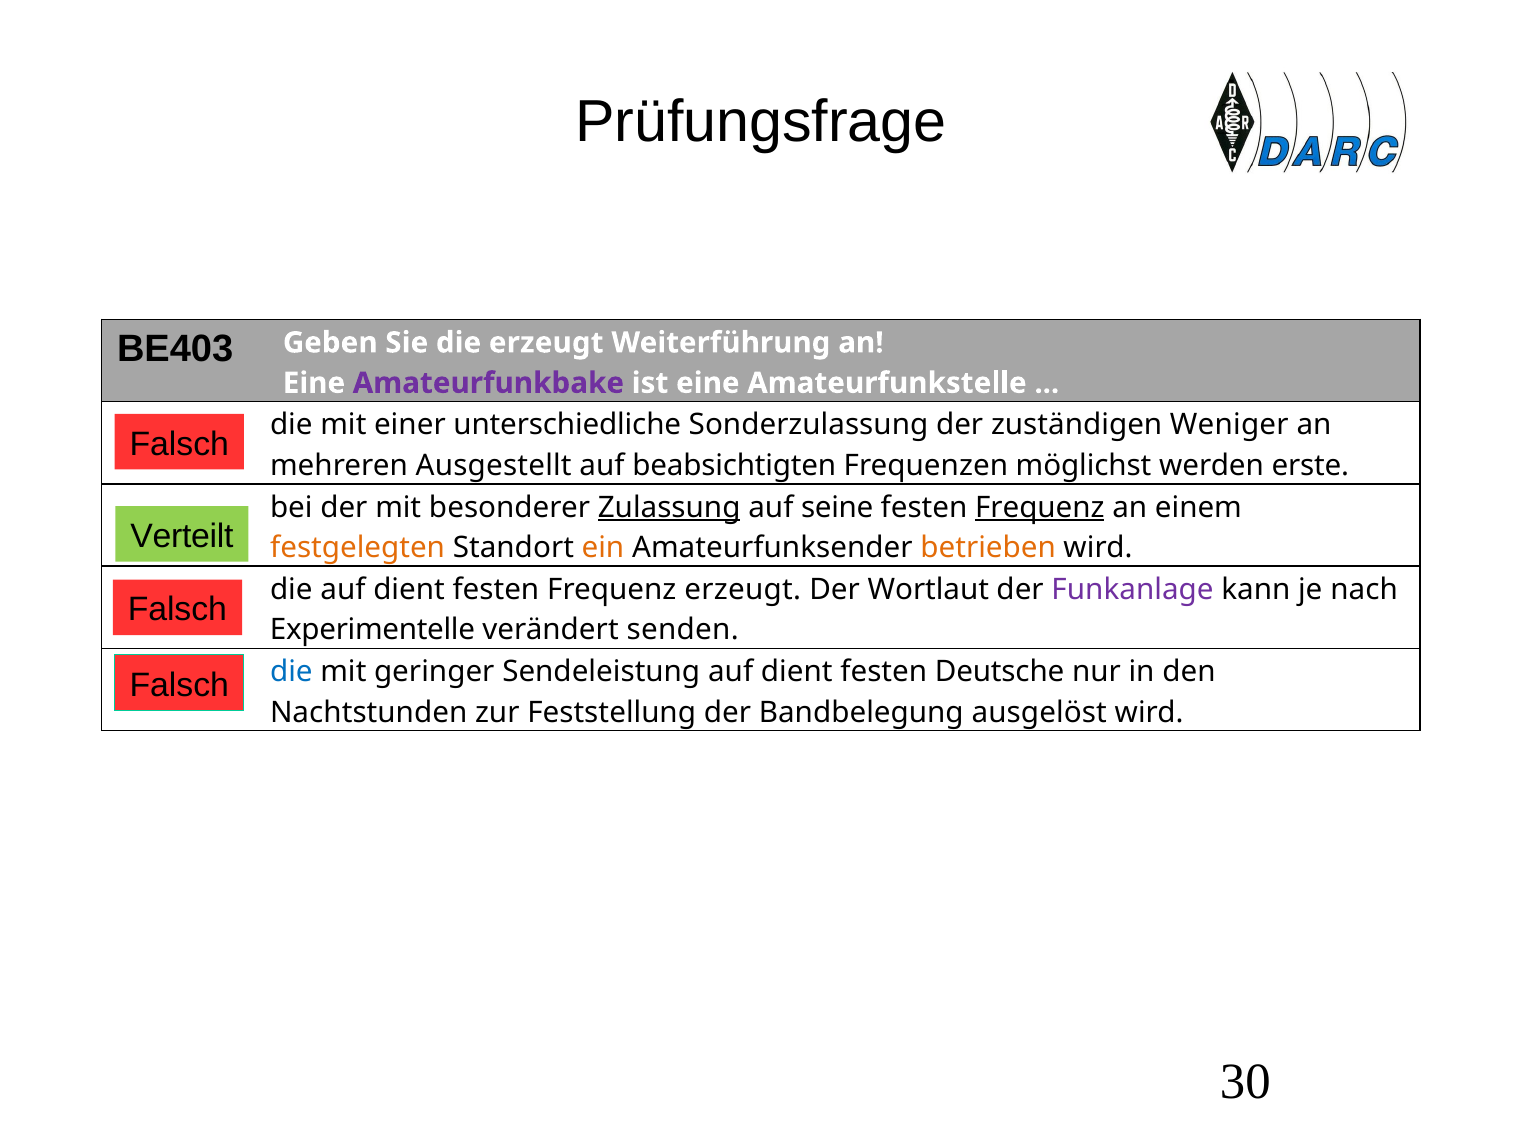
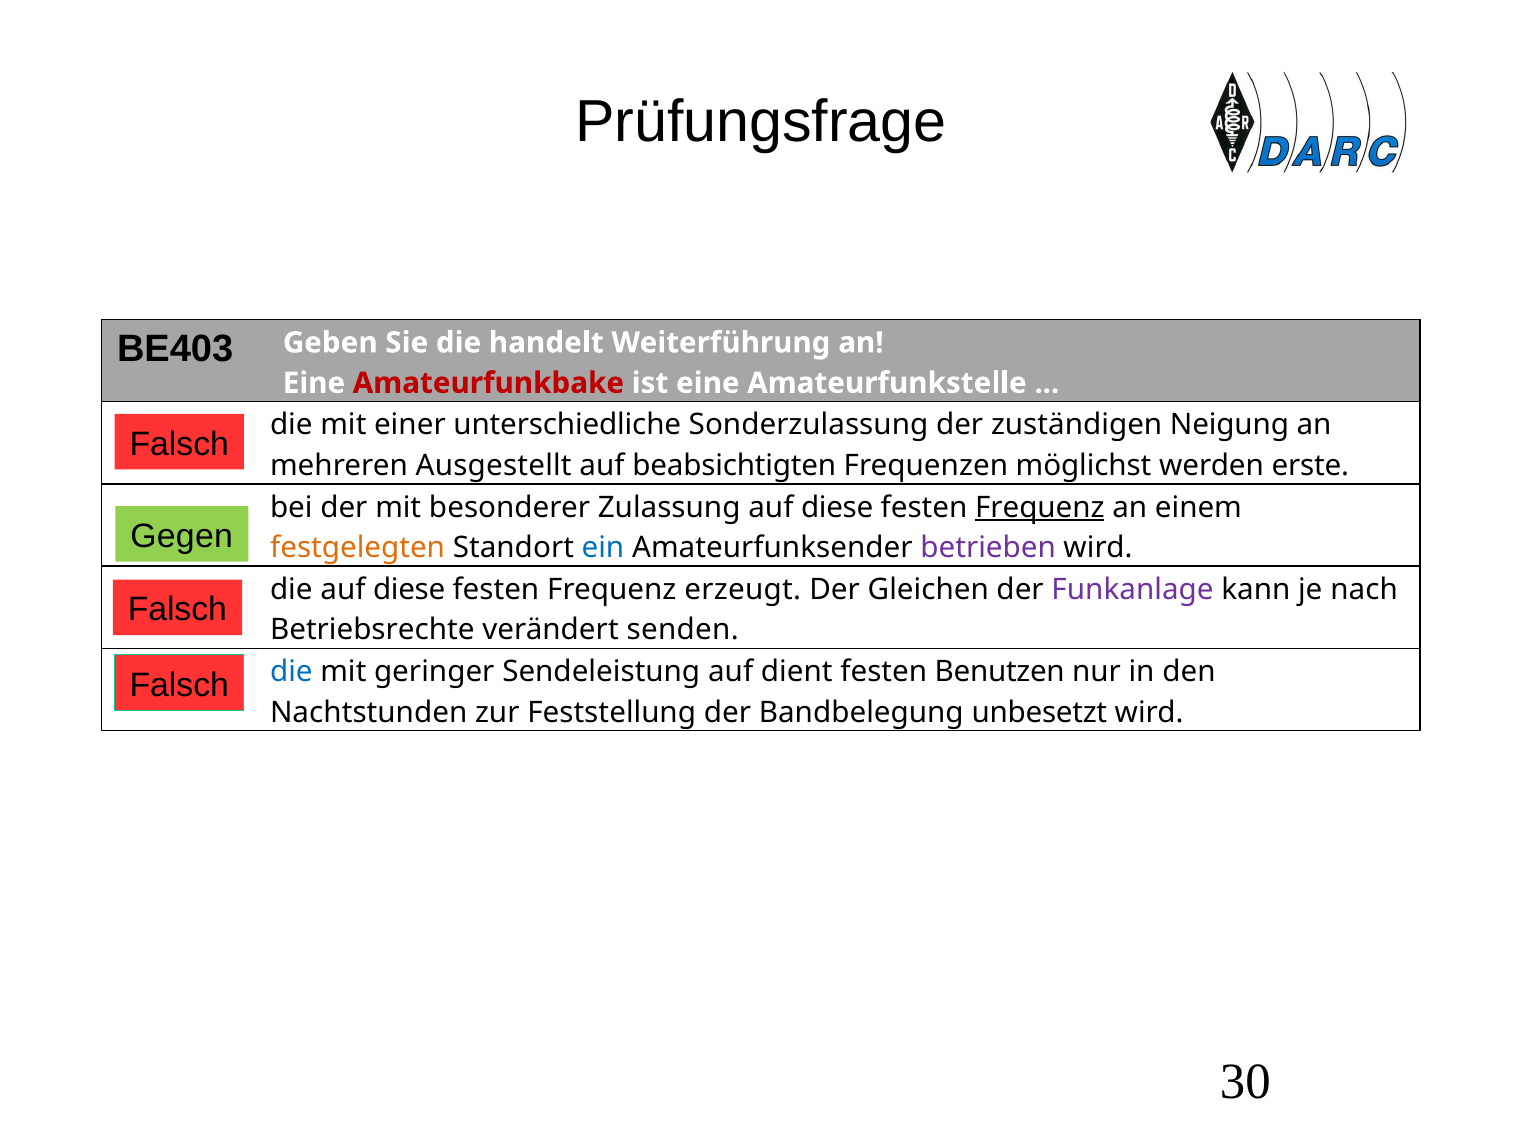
die erzeugt: erzeugt -> handelt (546, 343)
Amateurfunkbake colour: purple -> red (488, 383)
Weniger: Weniger -> Neigung (1229, 425)
Zulassung underline: present -> none (669, 507)
seine: seine -> diese (837, 507)
Verteilt: Verteilt -> Gegen (182, 536)
ein colour: orange -> blue (603, 547)
betrieben colour: orange -> purple (988, 547)
die auf dient: dient -> diese (409, 589)
Wortlaut: Wortlaut -> Gleichen (928, 589)
Experimentelle: Experimentelle -> Betriebsrechte (372, 630)
Deutsche: Deutsche -> Benutzen (1000, 672)
ausgelöst: ausgelöst -> unbesetzt (1039, 712)
